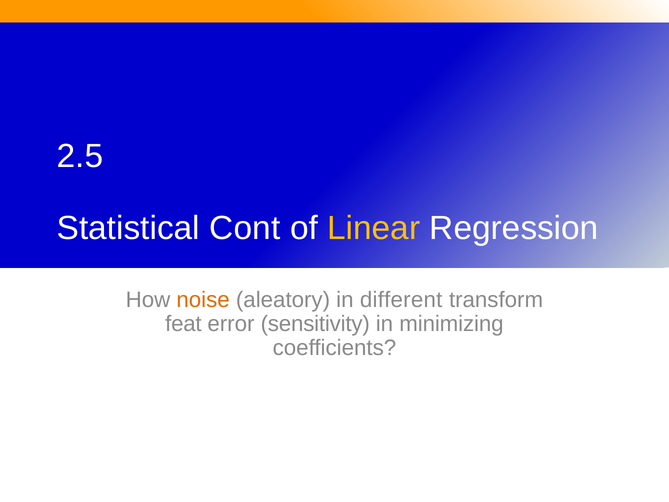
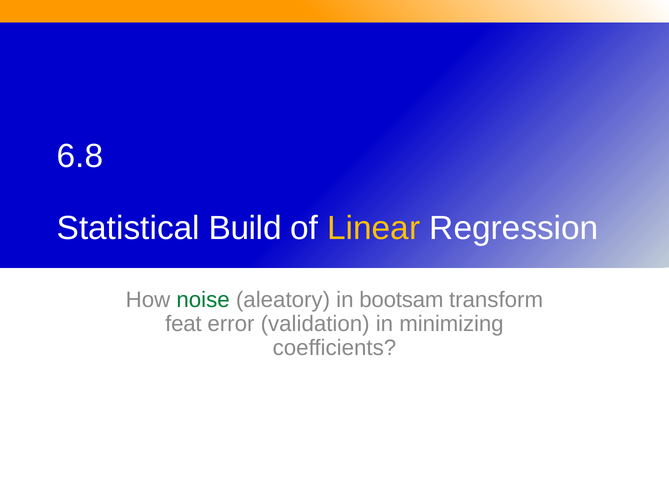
2.5: 2.5 -> 6.8 (80, 156)
Cont: Cont -> Build (245, 228)
noise colour: orange -> green (203, 300)
different: different -> bootsam (401, 300)
sensitivity: sensitivity -> validation (315, 324)
